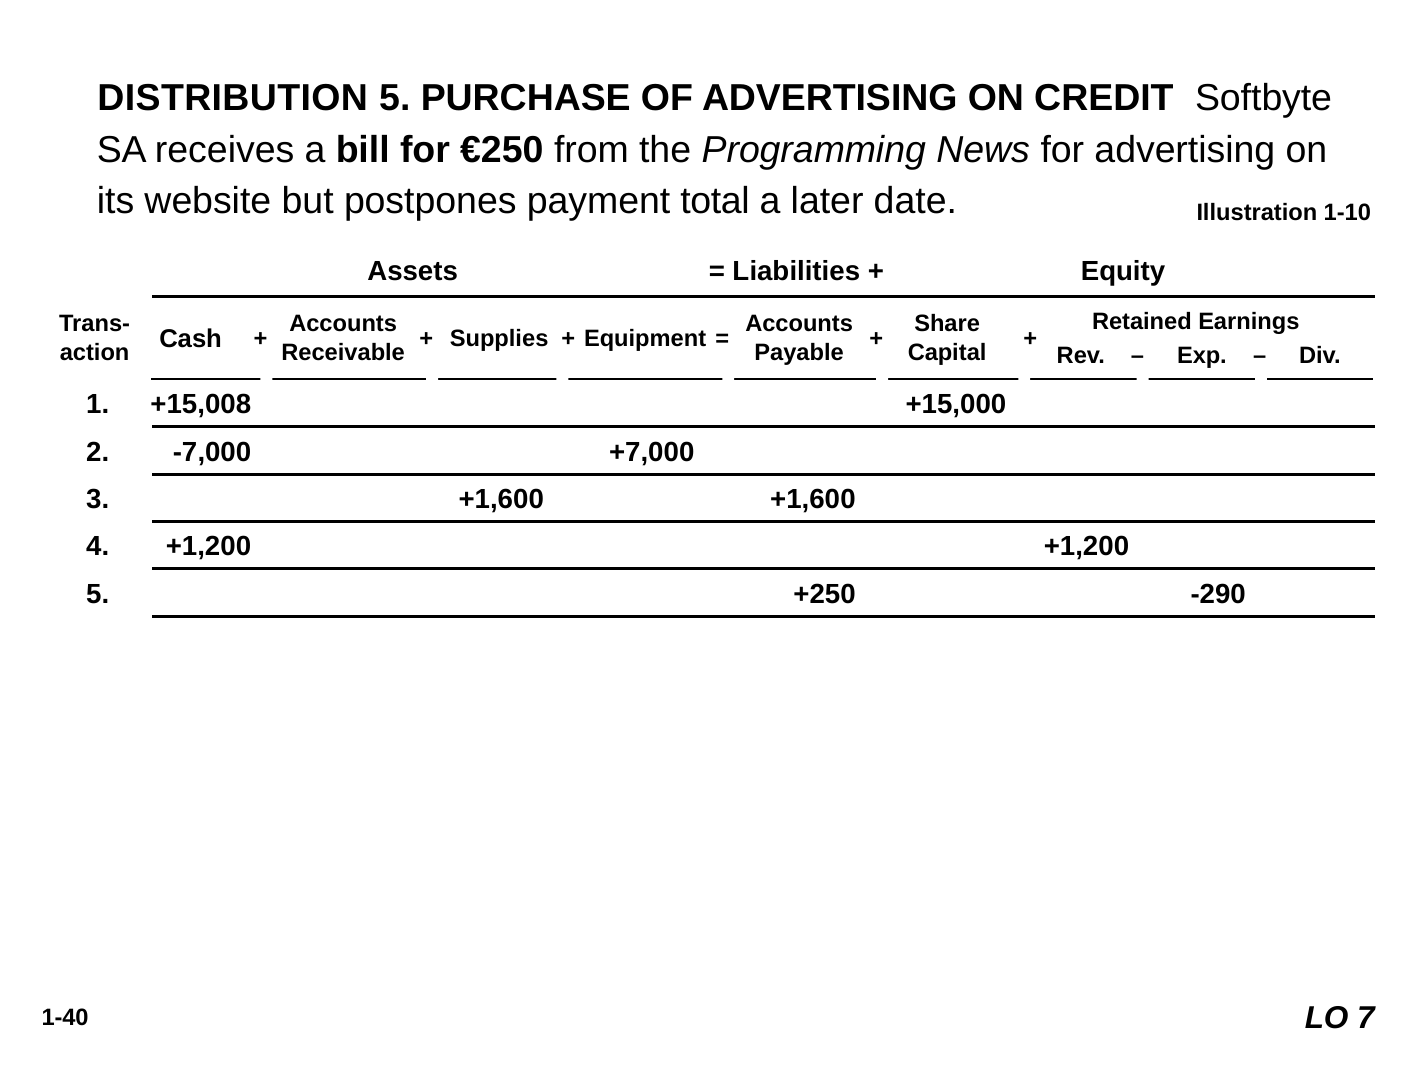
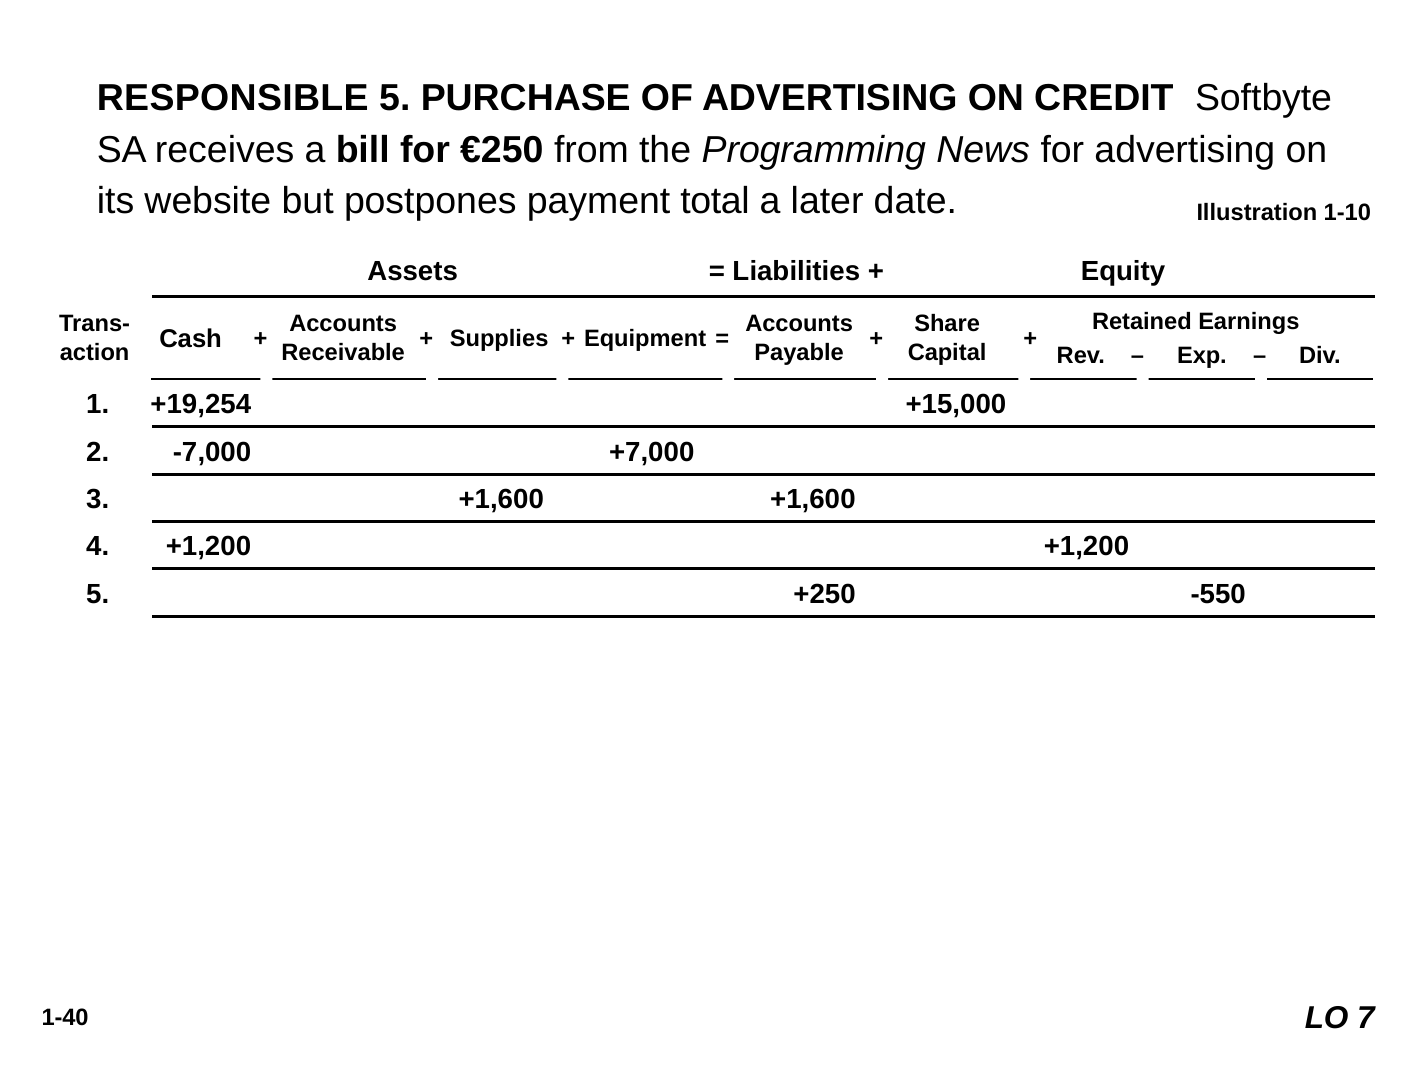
DISTRIBUTION: DISTRIBUTION -> RESPONSIBLE (233, 98)
+15,008: +15,008 -> +19,254 (201, 405)
-290: -290 -> -550 (1218, 594)
